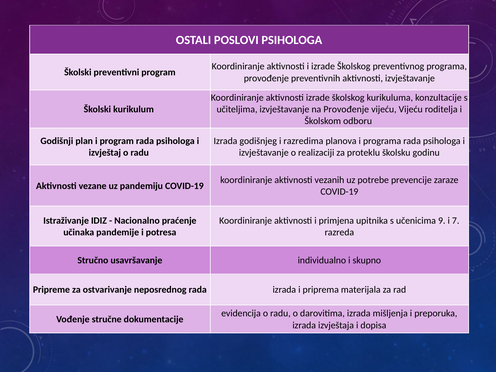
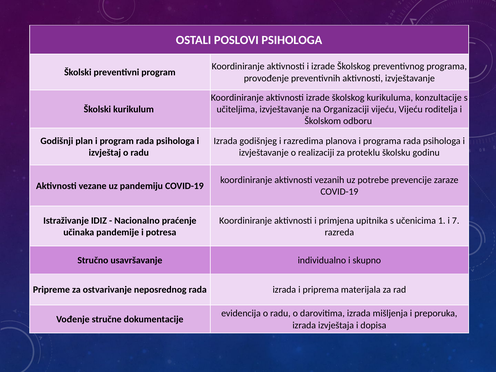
na Provođenje: Provođenje -> Organizaciji (346, 109)
9: 9 -> 1 (442, 221)
